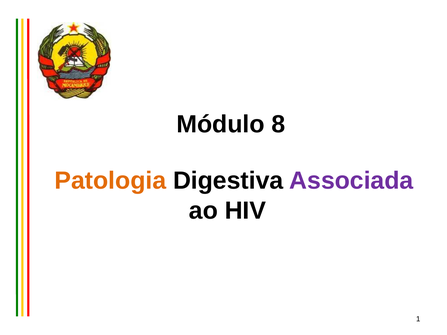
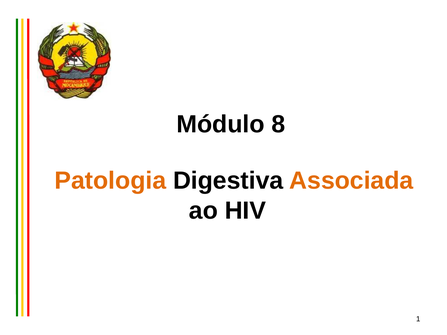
Associada colour: purple -> orange (351, 181)
